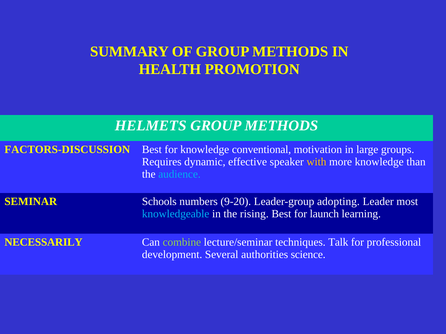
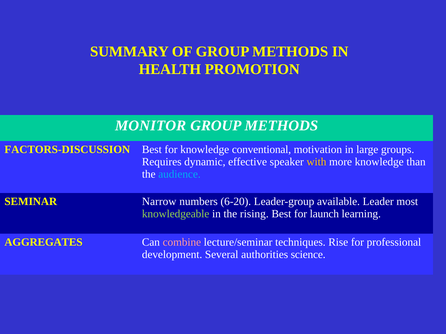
HELMETS: HELMETS -> MONITOR (151, 126)
Schools: Schools -> Narrow (159, 202)
9-20: 9-20 -> 6-20 (236, 202)
adopting: adopting -> available (338, 202)
knowledgeable colour: light blue -> light green (176, 214)
NECESSARILY: NECESSARILY -> AGGREGATES (44, 243)
combine colour: light green -> pink (182, 243)
Talk: Talk -> Rise (338, 243)
